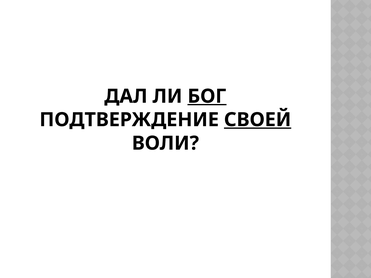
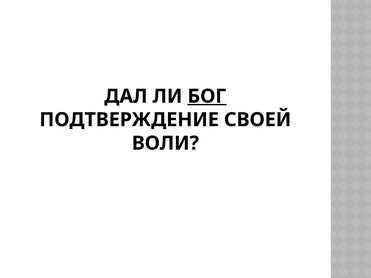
СВОЕЙ underline: present -> none (258, 120)
